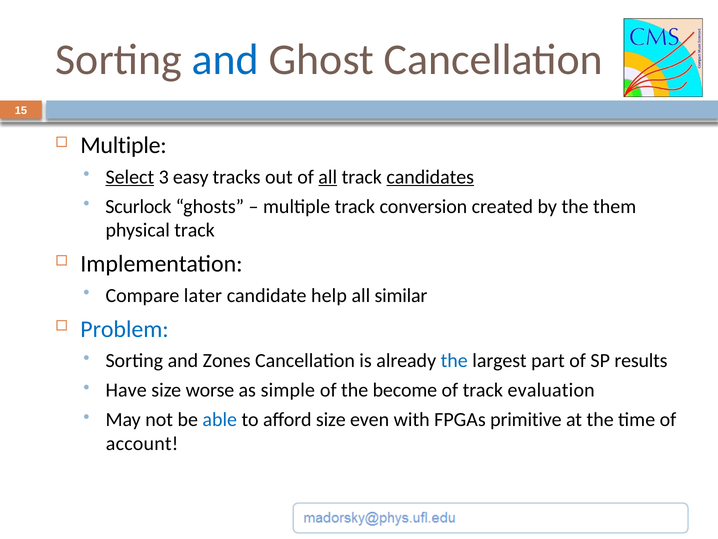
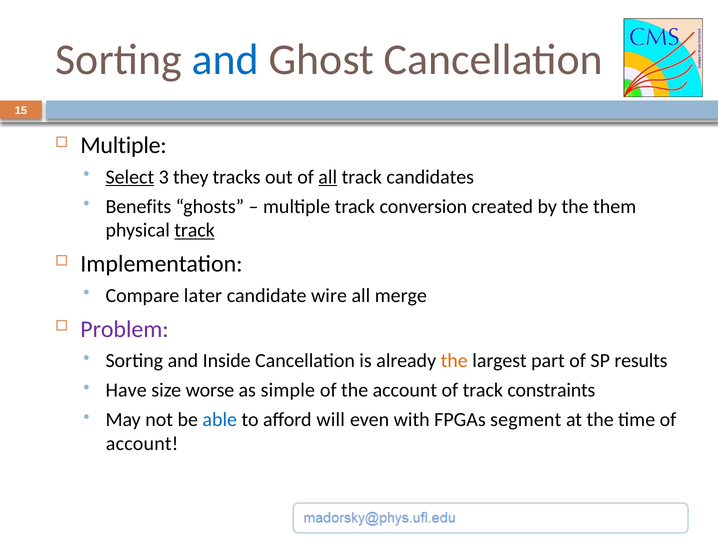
easy: easy -> they (191, 177)
candidates underline: present -> none (430, 177)
Scurlock: Scurlock -> Benefits (138, 206)
track underline: none -> present (195, 230)
help: help -> wire (329, 295)
similar: similar -> merge (401, 295)
Problem colour: blue -> purple (125, 329)
Zones: Zones -> Inside (227, 360)
the colour: blue -> orange (454, 360)
the become: become -> account (405, 390)
evaluation: evaluation -> constraints (551, 390)
afford size: size -> will (331, 419)
primitive: primitive -> segment (526, 419)
